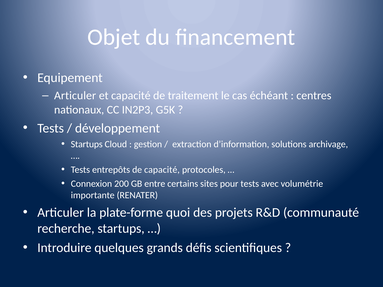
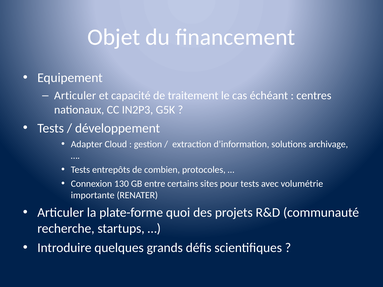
Startups: Startups -> Adapter (87, 144)
de capacité: capacité -> combien (162, 170)
200: 200 -> 130 (122, 184)
